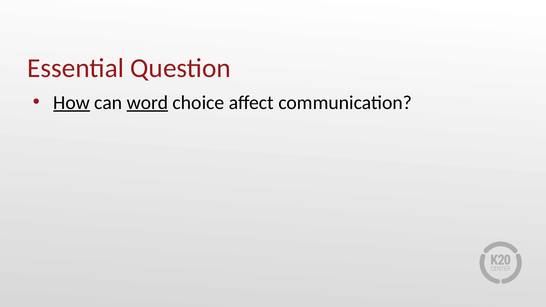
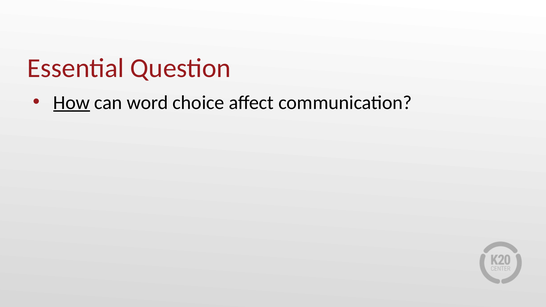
word underline: present -> none (147, 103)
